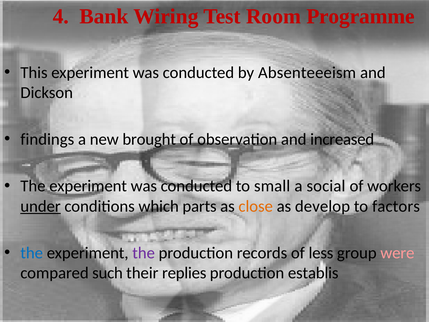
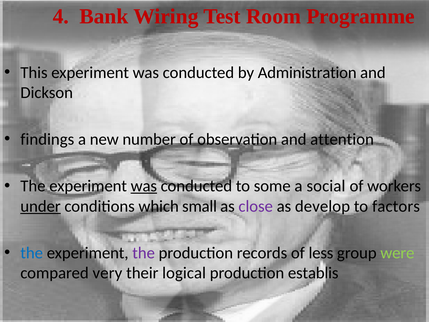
Absenteeeism: Absenteeeism -> Administration (307, 72)
brought: brought -> number (149, 139)
increased: increased -> attention (342, 139)
was underline: none -> present (144, 186)
small: small -> some (272, 186)
parts: parts -> small (200, 206)
close colour: orange -> purple (256, 206)
were colour: pink -> light green (397, 253)
such: such -> very (107, 273)
replies: replies -> logical (184, 273)
